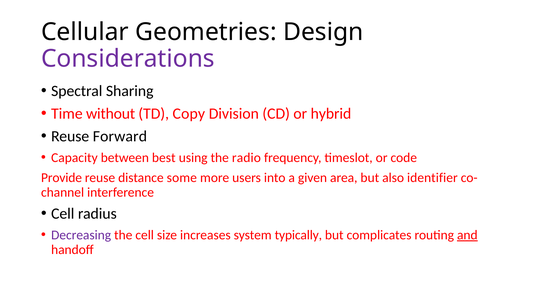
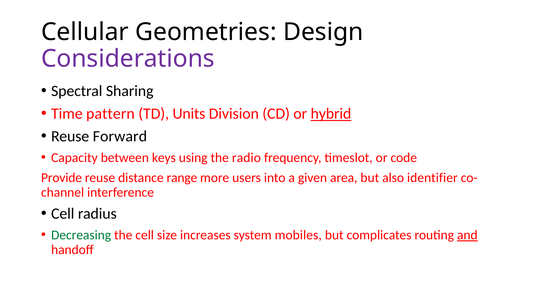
without: without -> pattern (110, 114)
Copy: Copy -> Units (189, 114)
hybrid underline: none -> present (331, 114)
best: best -> keys (164, 157)
some: some -> range (182, 178)
Decreasing colour: purple -> green (81, 235)
typically: typically -> mobiles (298, 235)
